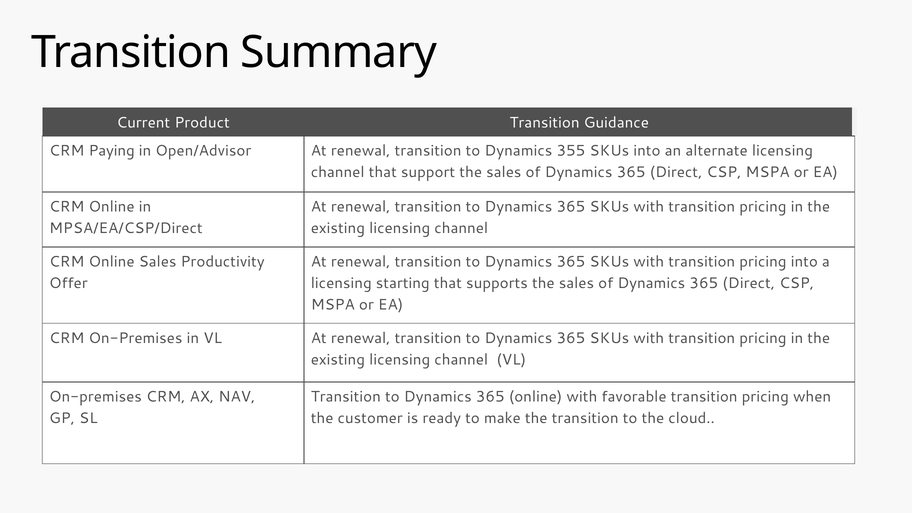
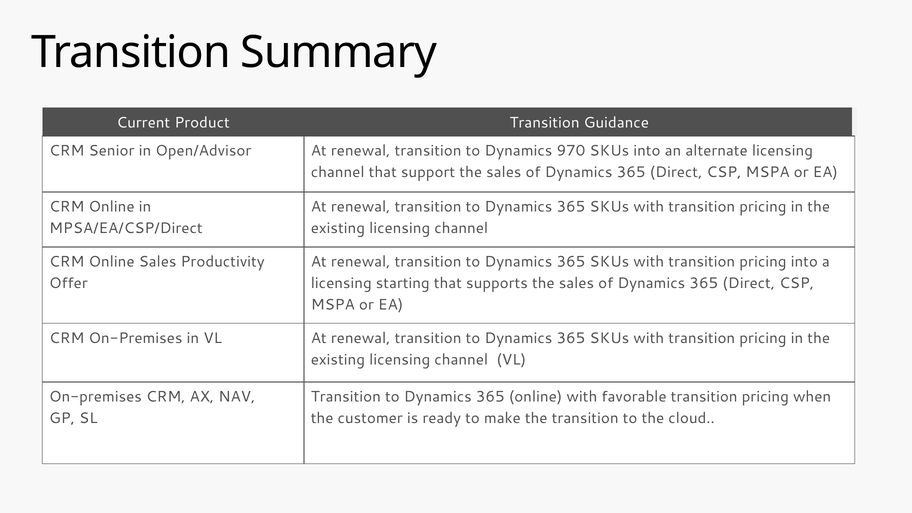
Paying: Paying -> Senior (112, 151)
355: 355 -> 970 (571, 151)
